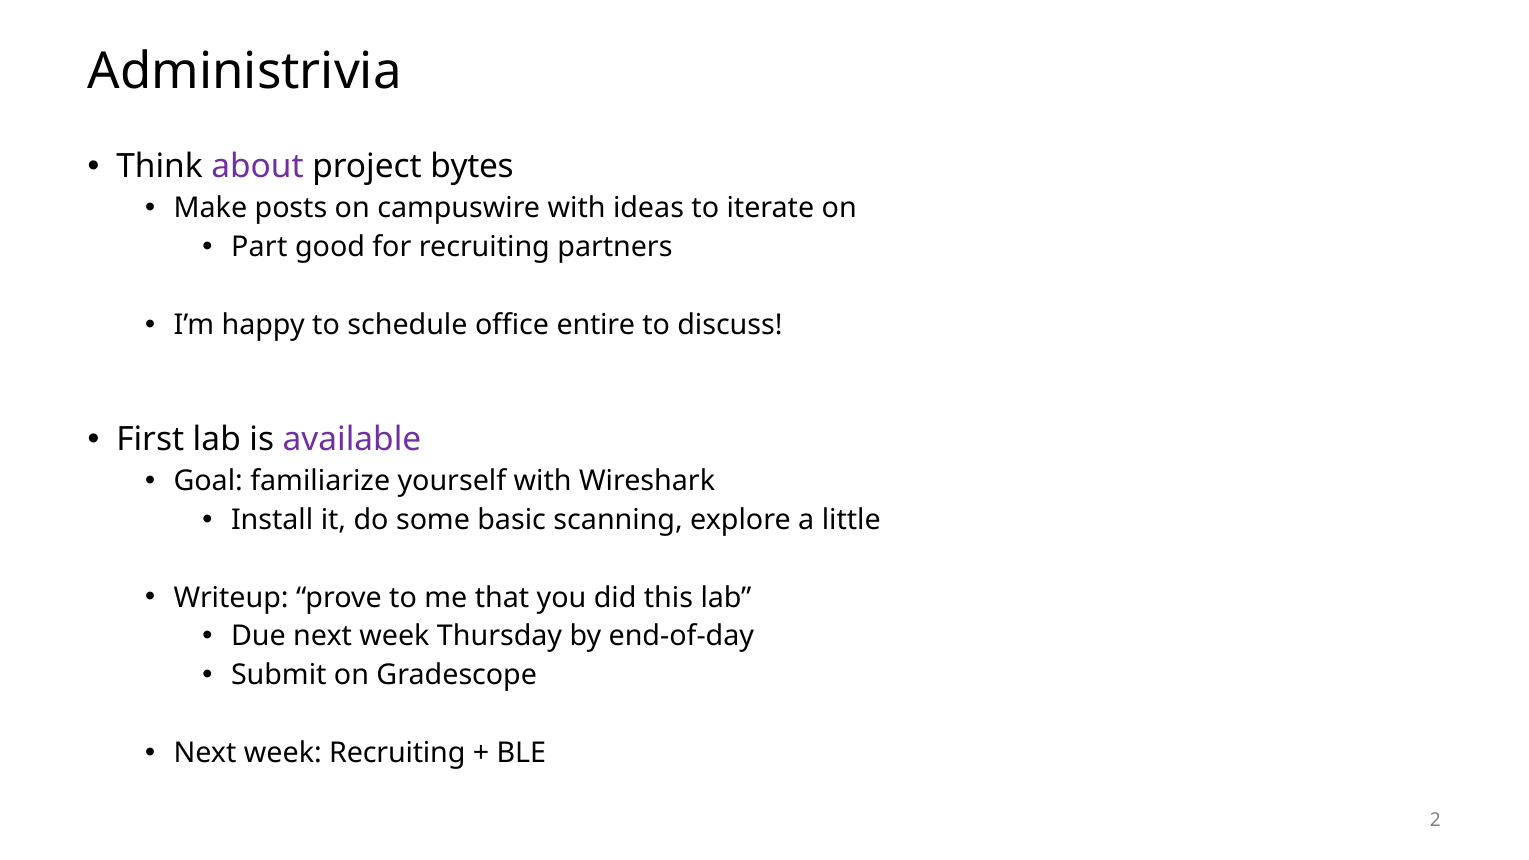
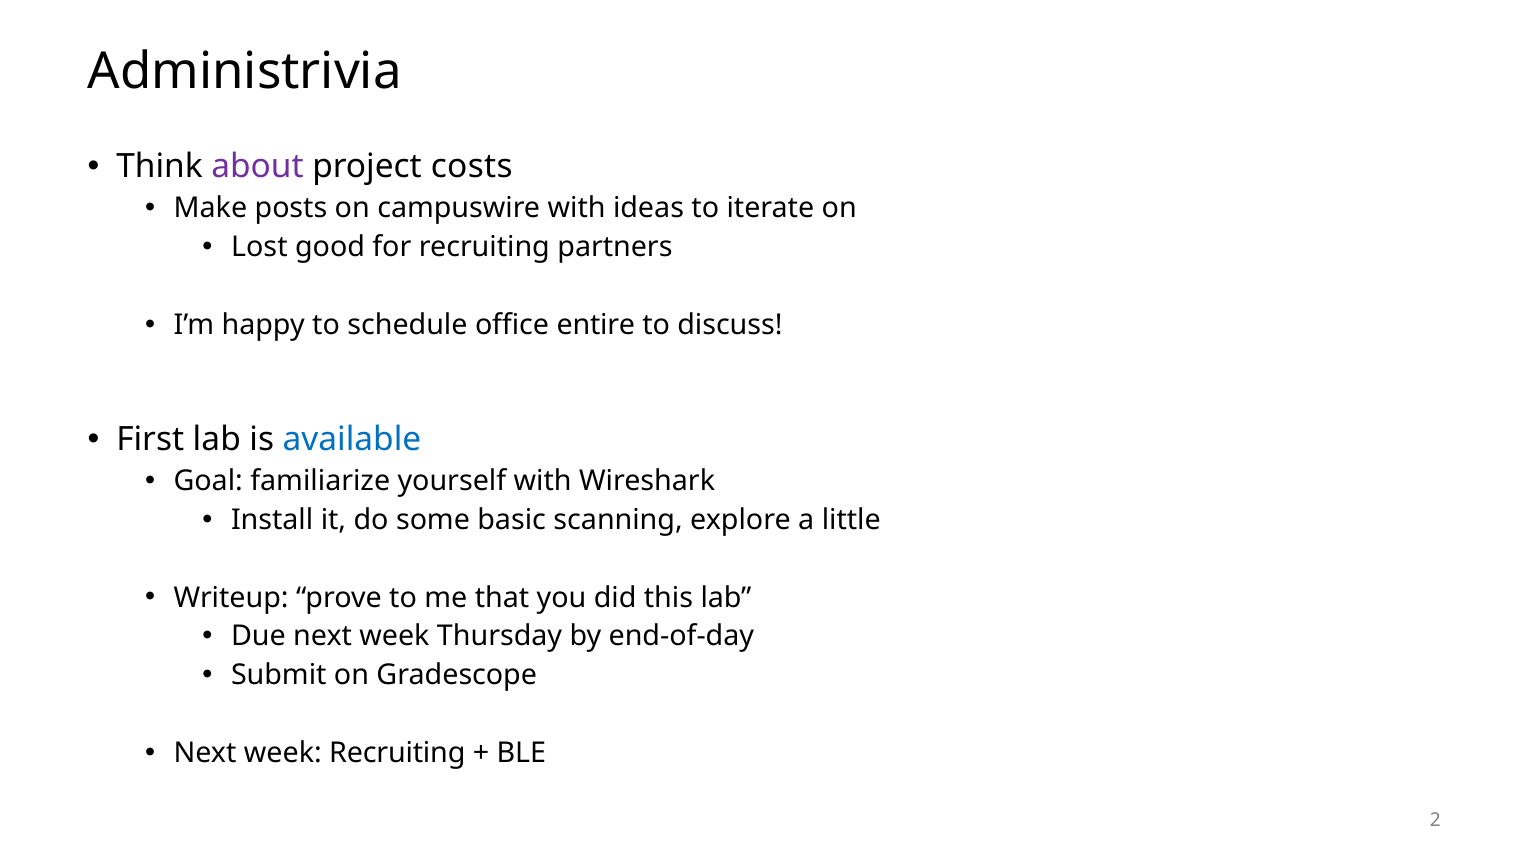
bytes: bytes -> costs (472, 167)
Part: Part -> Lost (259, 247)
available colour: purple -> blue (352, 439)
